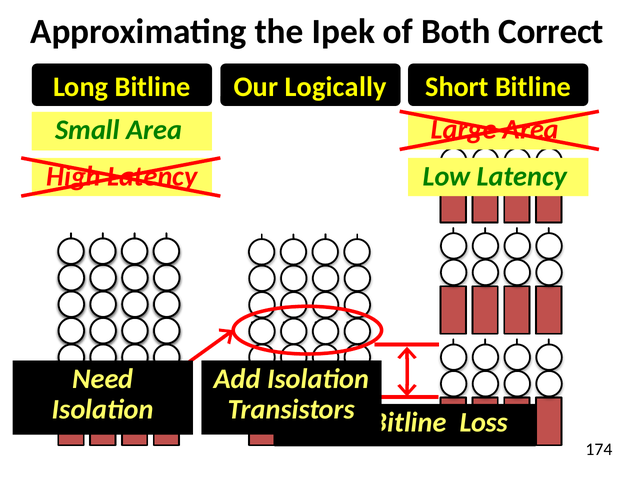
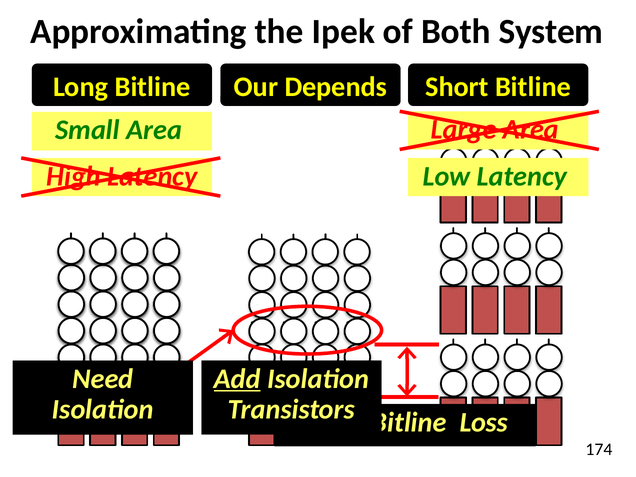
Correct: Correct -> System (551, 32)
Logically: Logically -> Depends (336, 87)
Add underline: none -> present (237, 379)
